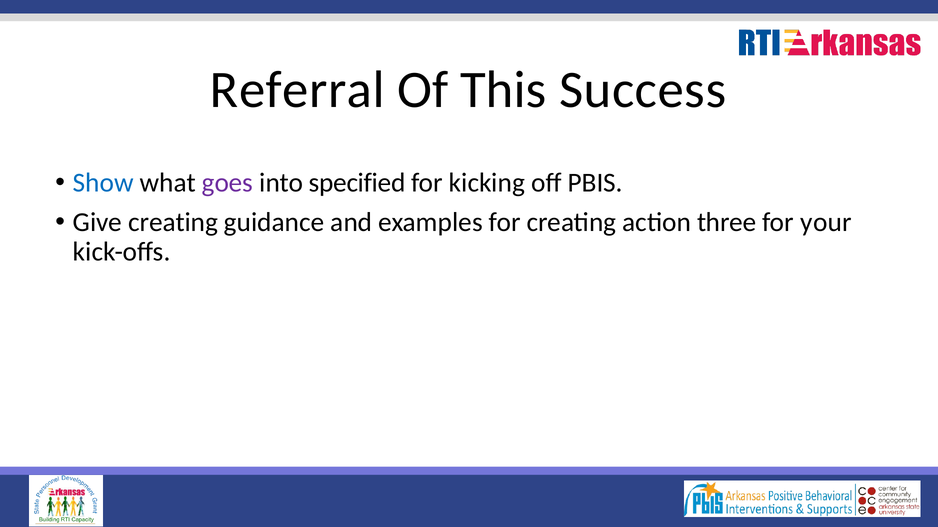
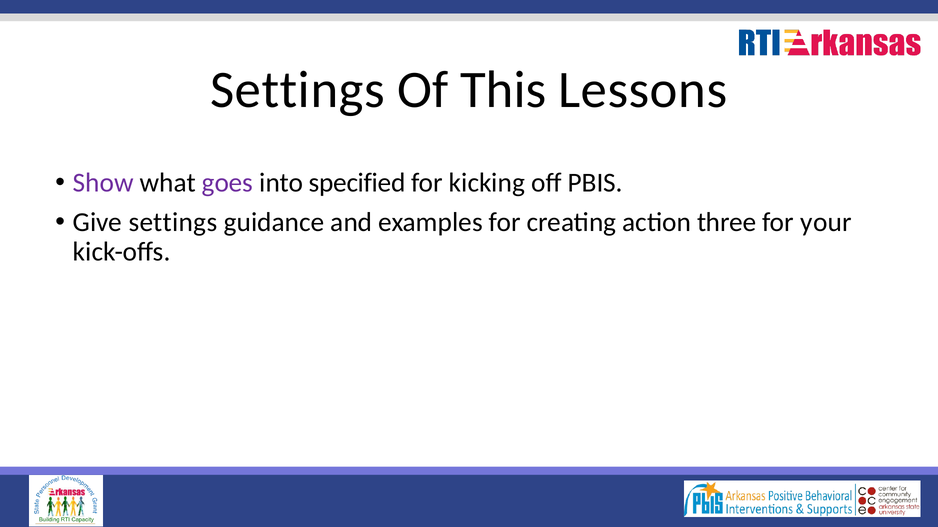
Referral: Referral -> Settings (297, 90)
Success: Success -> Lessons (643, 90)
Show colour: blue -> purple (103, 183)
Give creating: creating -> settings (173, 222)
